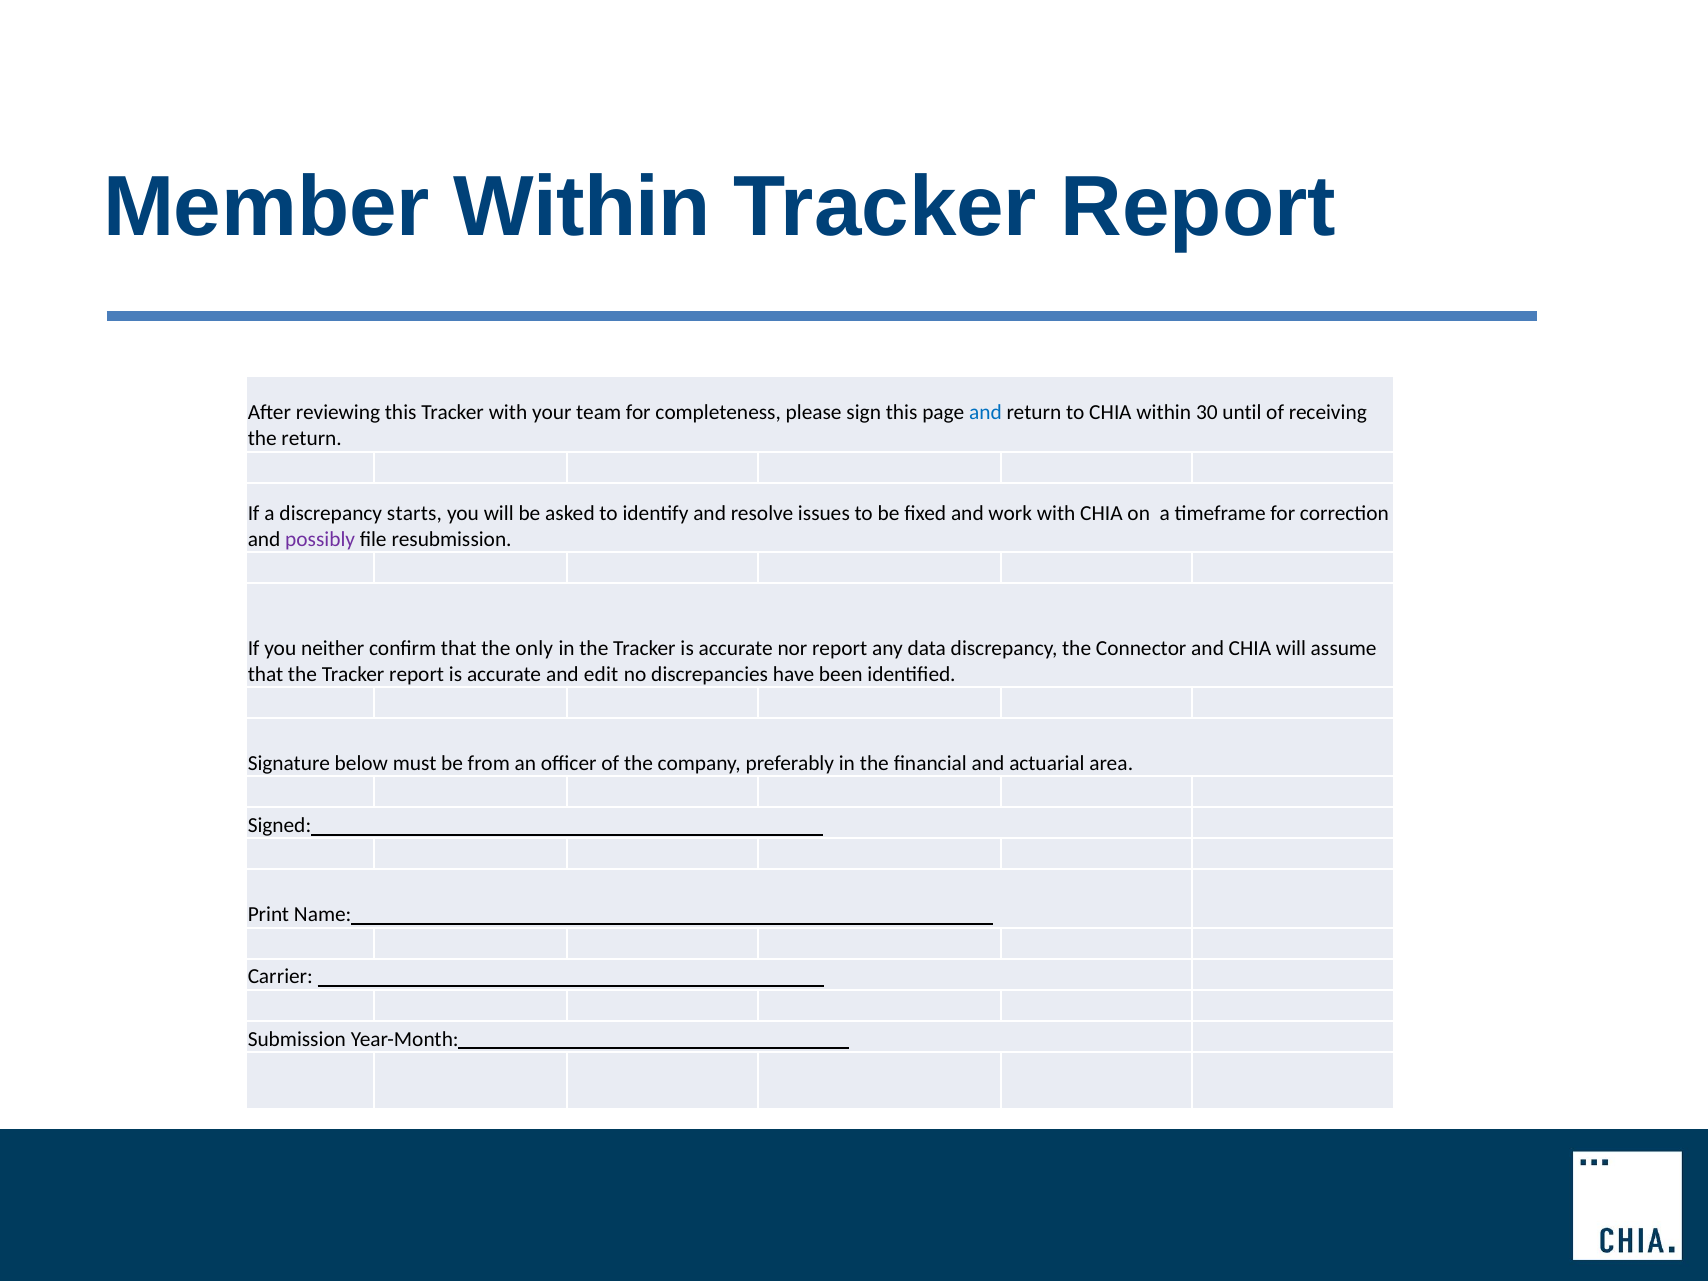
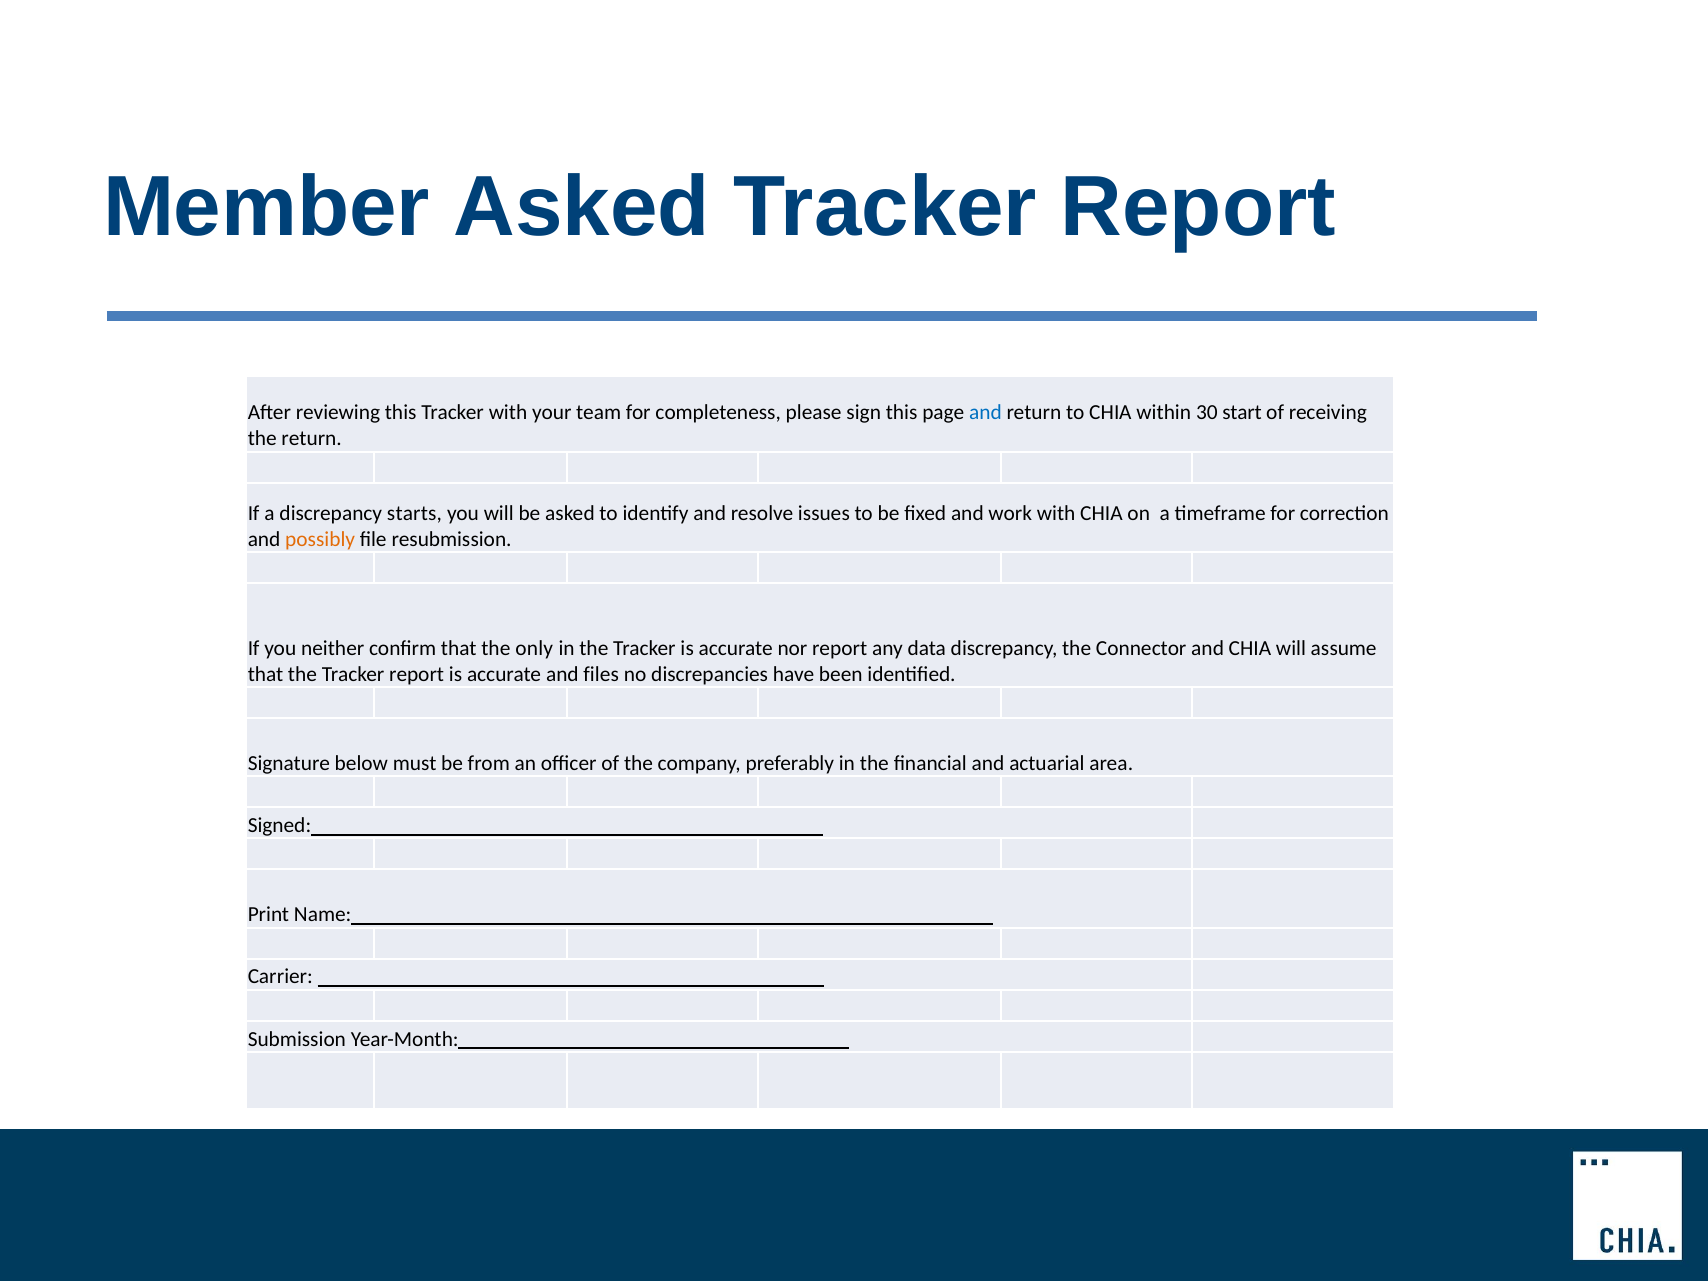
Member Within: Within -> Asked (582, 208)
until: until -> start (1242, 413)
possibly colour: purple -> orange (320, 539)
edit: edit -> files (601, 674)
